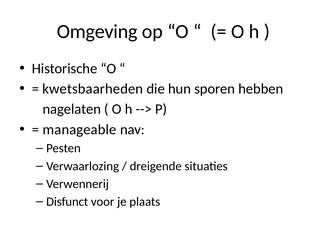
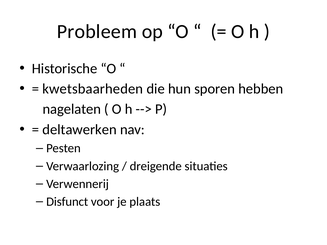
Omgeving: Omgeving -> Probleem (97, 32)
manageable: manageable -> deltawerken (80, 130)
